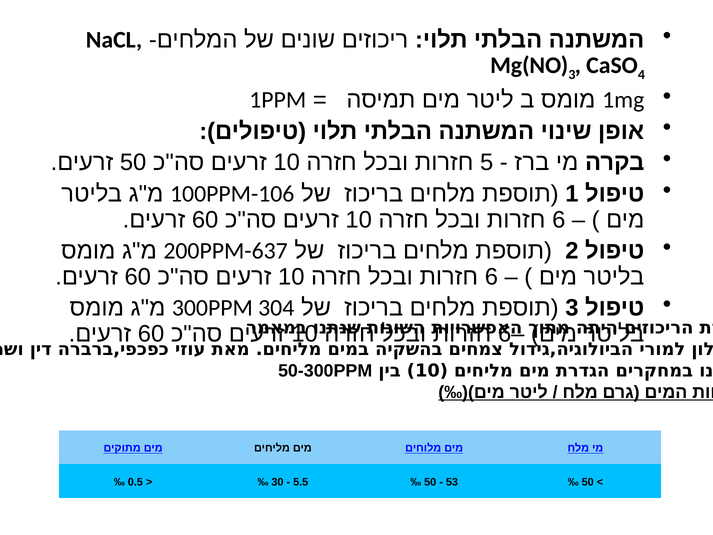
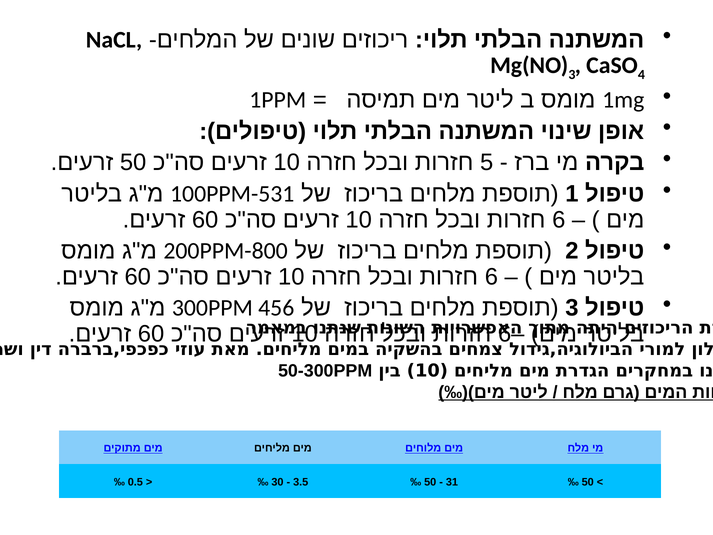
100PPM-106: 100PPM-106 -> 100PPM-531 (232, 194)
200PPM-637: 200PPM-637 -> 200PPM-800 (226, 251)
304: 304 -> 456 (276, 308)
5.5: 5.5 -> 3.5 (301, 482)
53: 53 -> 31 (452, 482)
